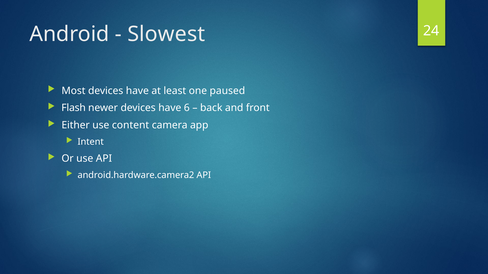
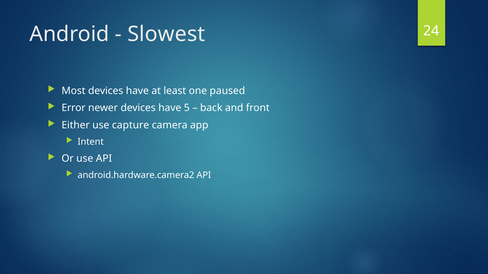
Flash: Flash -> Error (74, 108)
6: 6 -> 5 (187, 108)
content: content -> capture (131, 125)
